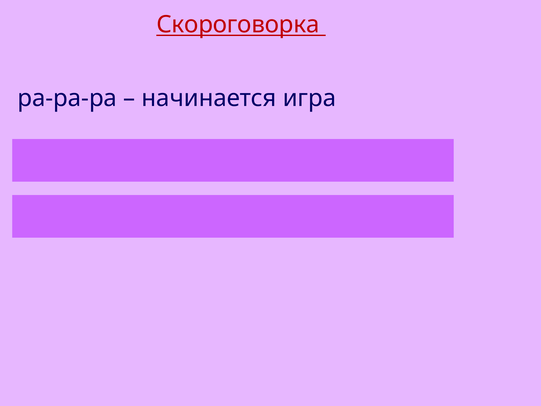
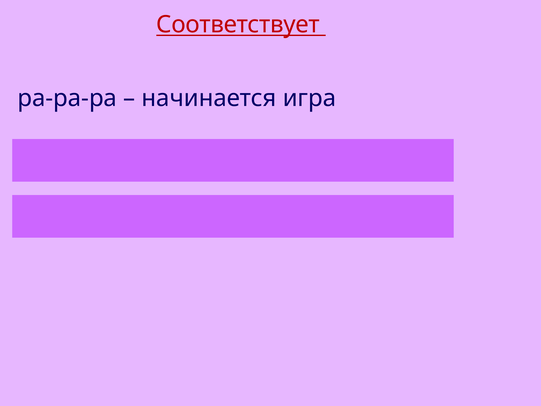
Скороговорка: Скороговорка -> Соответствует (238, 24)
